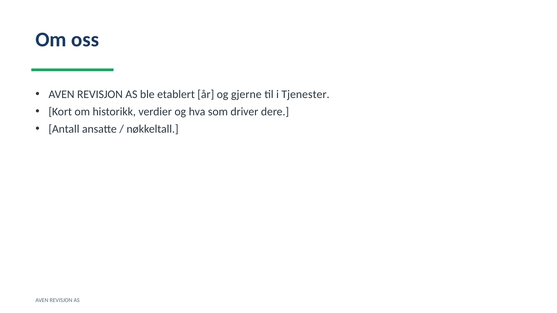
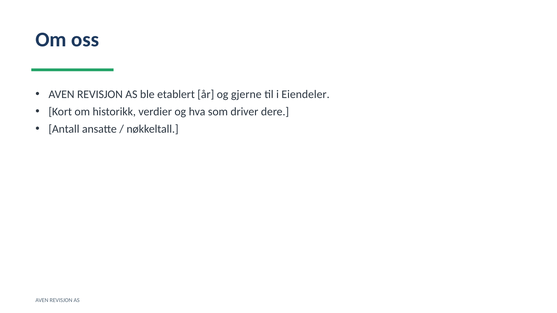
Tjenester: Tjenester -> Eiendeler (306, 94)
